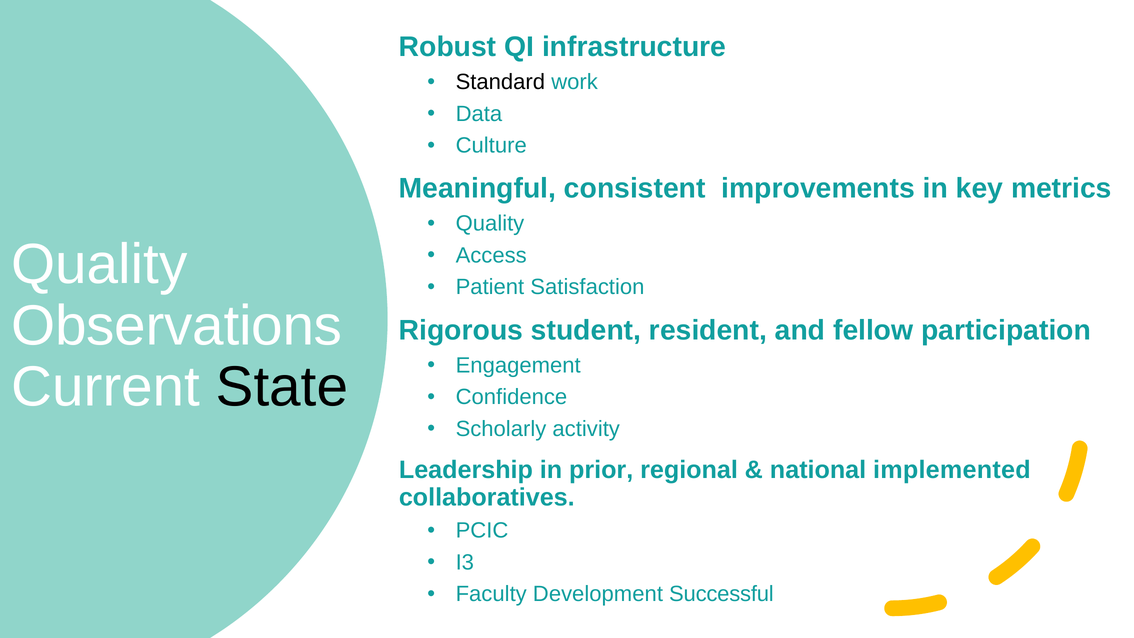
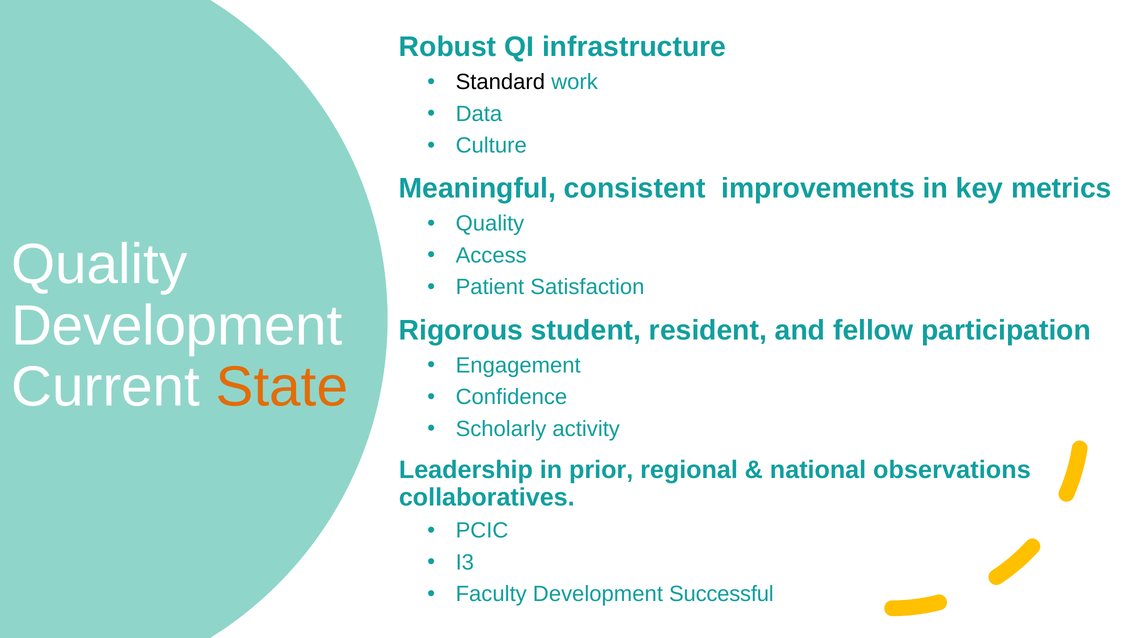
Observations: Observations -> Development (177, 326)
State colour: black -> orange (282, 387)
implemented: implemented -> observations (952, 470)
